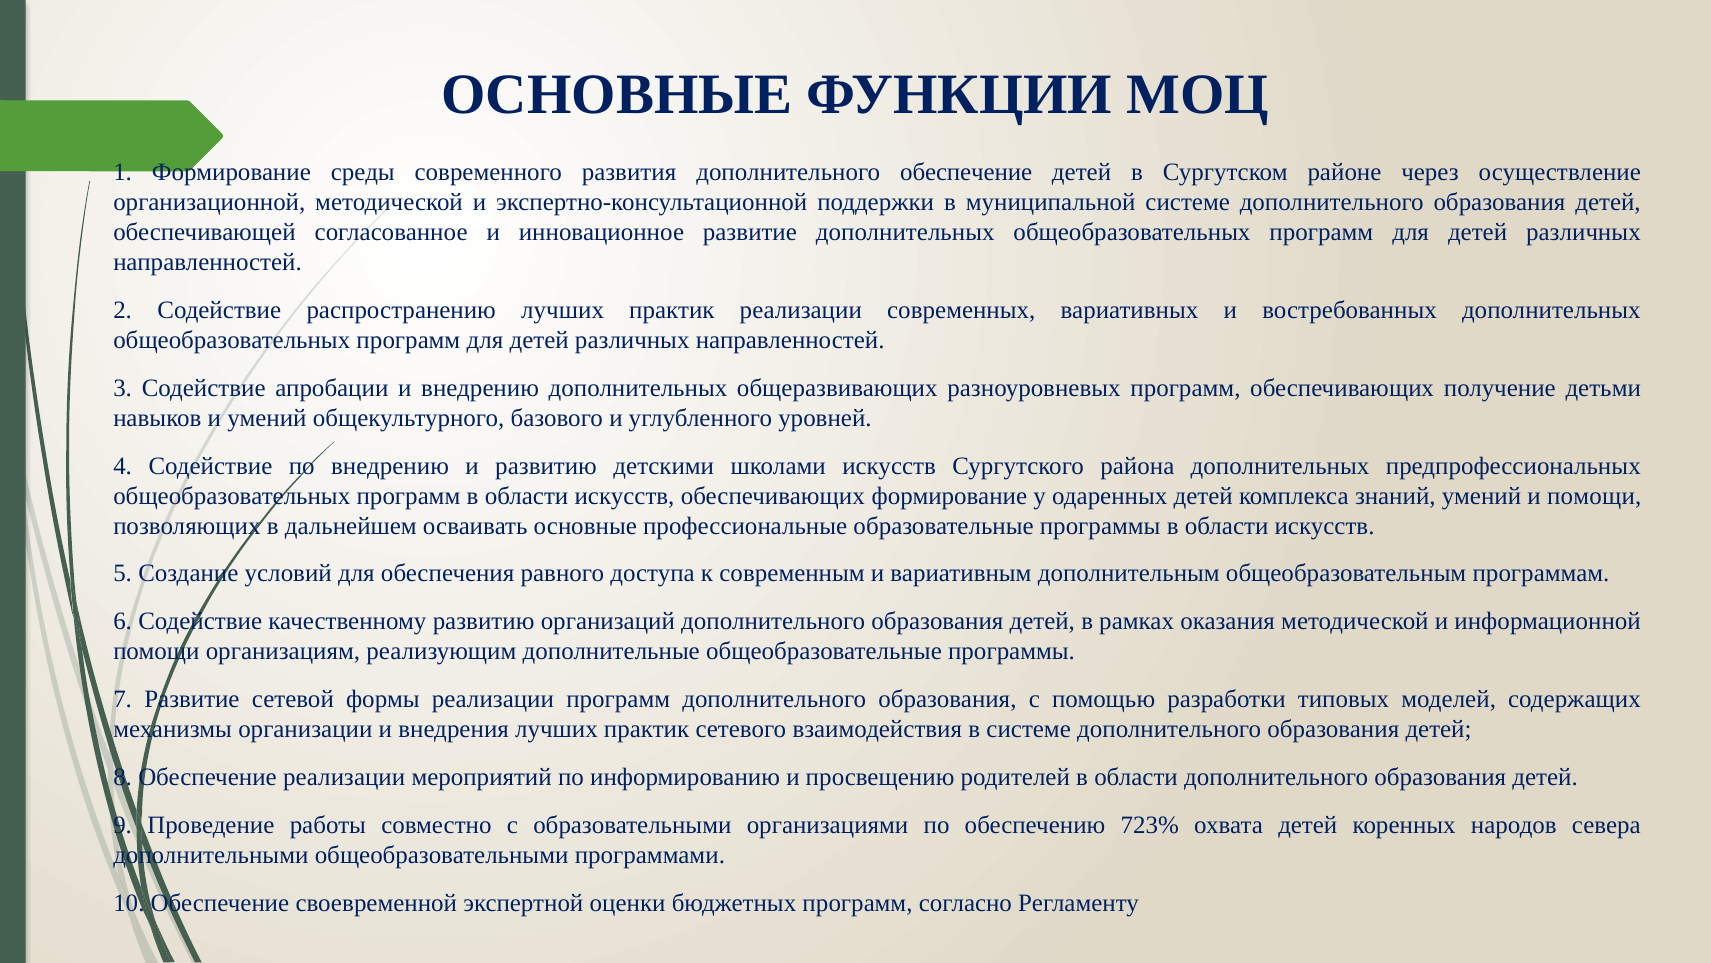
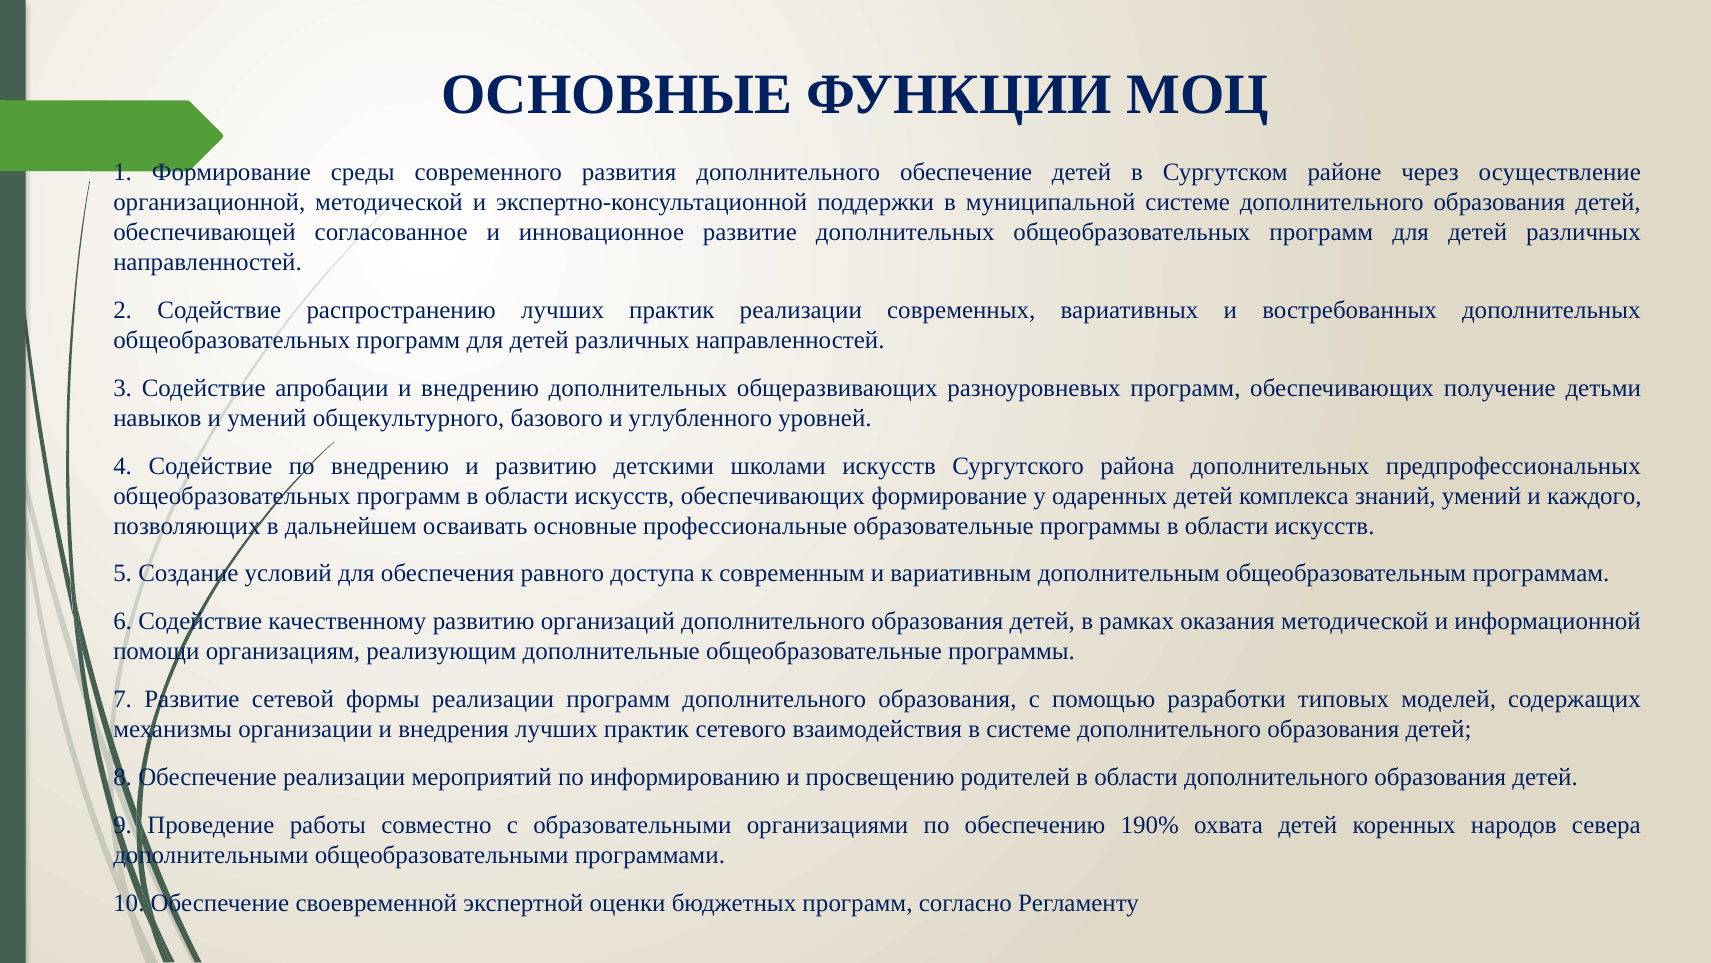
и помощи: помощи -> каждого (1594, 496)
723%: 723% -> 190% (1150, 825)
